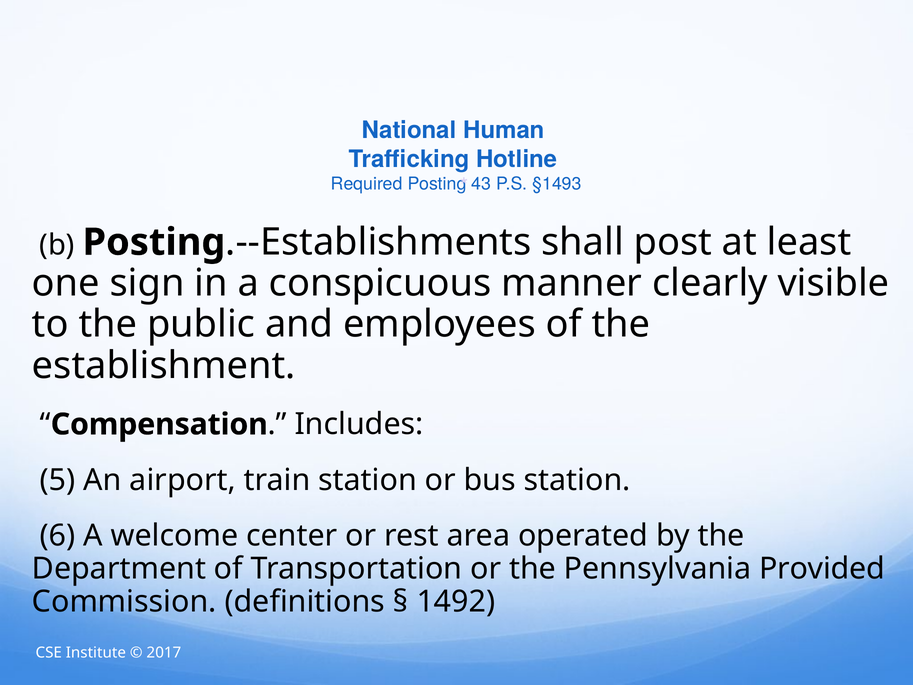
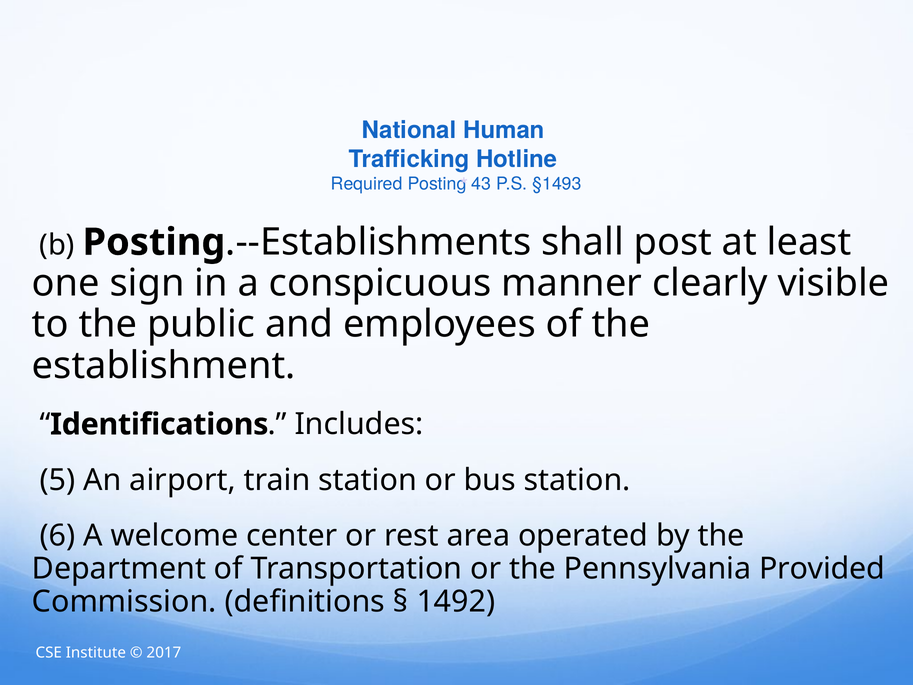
Compensation: Compensation -> Identifications (159, 424)
